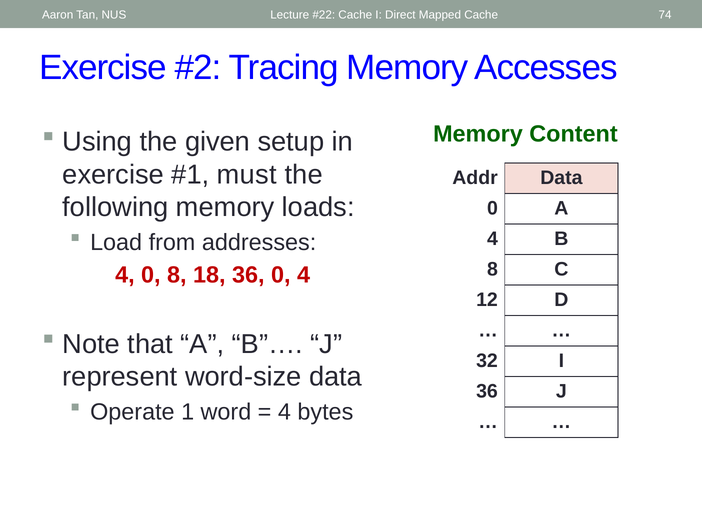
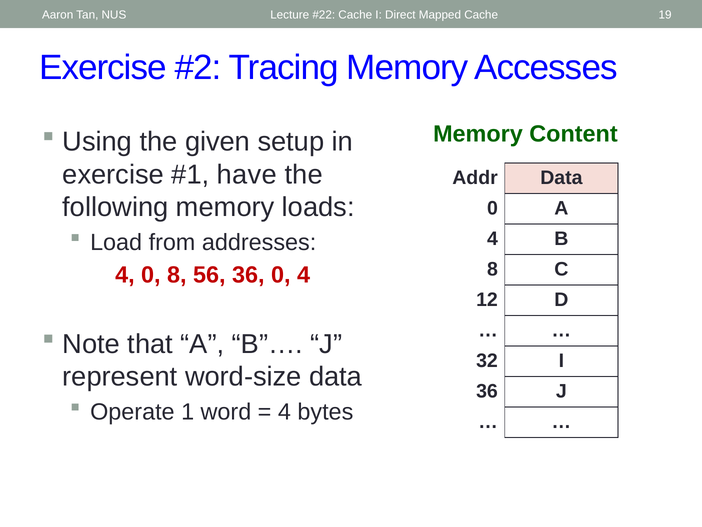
74: 74 -> 19 (665, 15)
must: must -> have (247, 175)
18: 18 -> 56 (209, 275)
